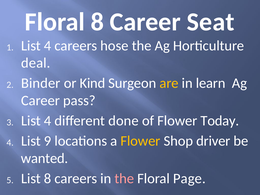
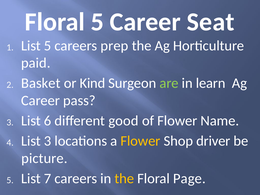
Floral 8: 8 -> 5 (97, 22)
1 List 4: 4 -> 5 (48, 46)
hose: hose -> prep (114, 46)
deal: deal -> paid (36, 63)
Binder: Binder -> Basket (41, 83)
are colour: yellow -> light green (169, 83)
4: 4 -> 6 (48, 121)
done: done -> good (123, 121)
Today: Today -> Name (220, 121)
List 9: 9 -> 3 (48, 141)
wanted: wanted -> picture (44, 158)
List 8: 8 -> 7 (48, 179)
the colour: pink -> yellow (124, 179)
